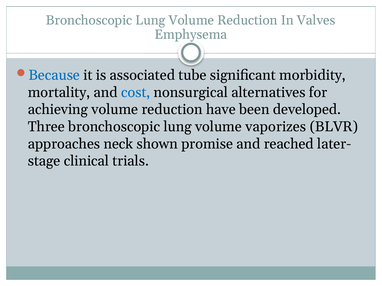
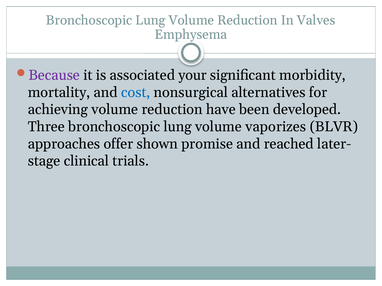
Because colour: blue -> purple (54, 75)
tube: tube -> your (193, 75)
neck: neck -> offer (118, 144)
